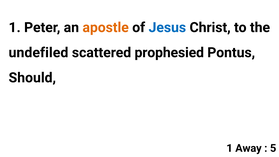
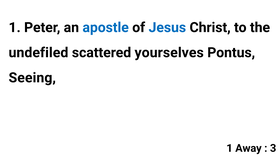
apostle colour: orange -> blue (106, 27)
prophesied: prophesied -> yourselves (169, 53)
Should: Should -> Seeing (32, 78)
5: 5 -> 3 (273, 148)
